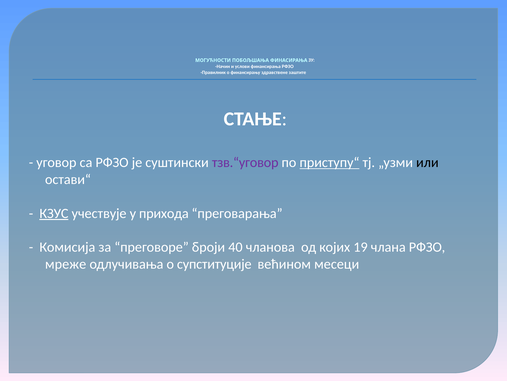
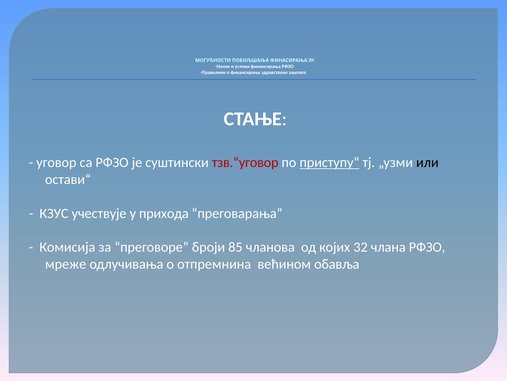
тзв.“уговор colour: purple -> red (245, 162)
КЗУС underline: present -> none (54, 213)
40: 40 -> 85 (235, 247)
19: 19 -> 32 (360, 247)
супституције: супституције -> отпремнина (214, 264)
месеци: месеци -> обавља (337, 264)
